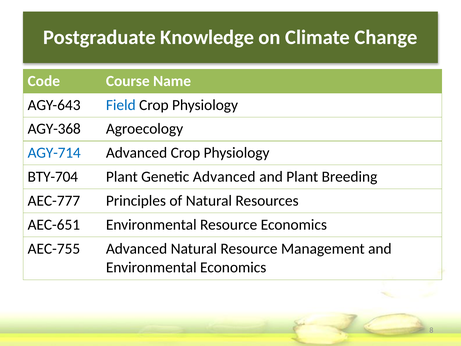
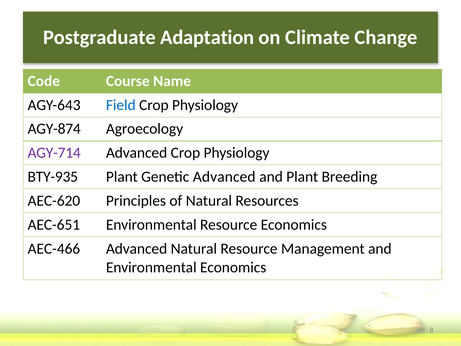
Knowledge: Knowledge -> Adaptation (207, 37)
AGY-368: AGY-368 -> AGY-874 (54, 129)
AGY-714 colour: blue -> purple (54, 153)
BTY-704: BTY-704 -> BTY-935 (53, 177)
AEC-777: AEC-777 -> AEC-620 (54, 201)
AEC-755: AEC-755 -> AEC-466 (54, 248)
